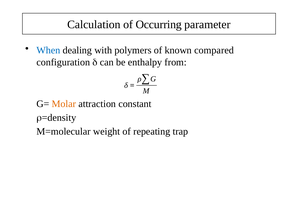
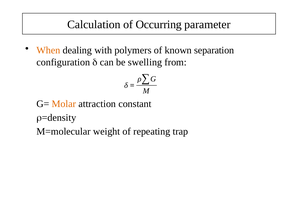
When colour: blue -> orange (48, 50)
compared: compared -> separation (214, 50)
enthalpy: enthalpy -> swelling (145, 62)
